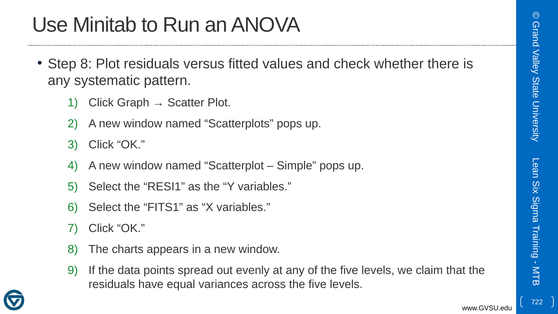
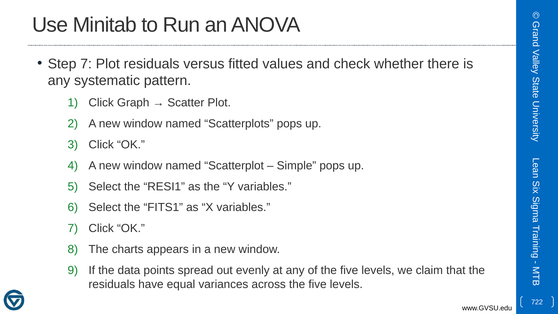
Step 8: 8 -> 7 (86, 64)
